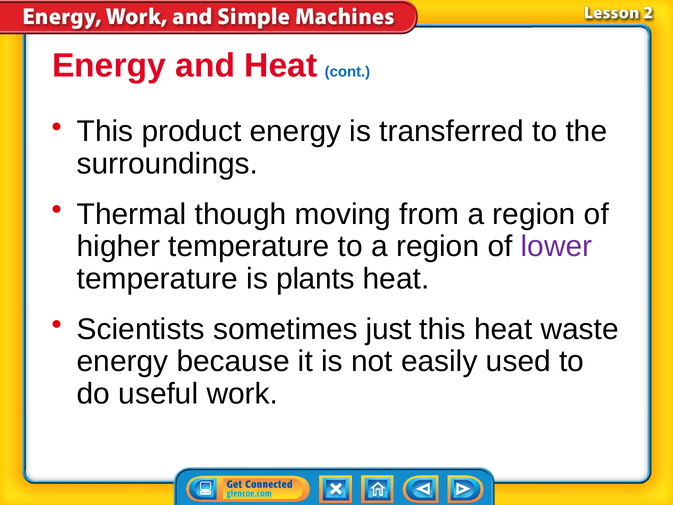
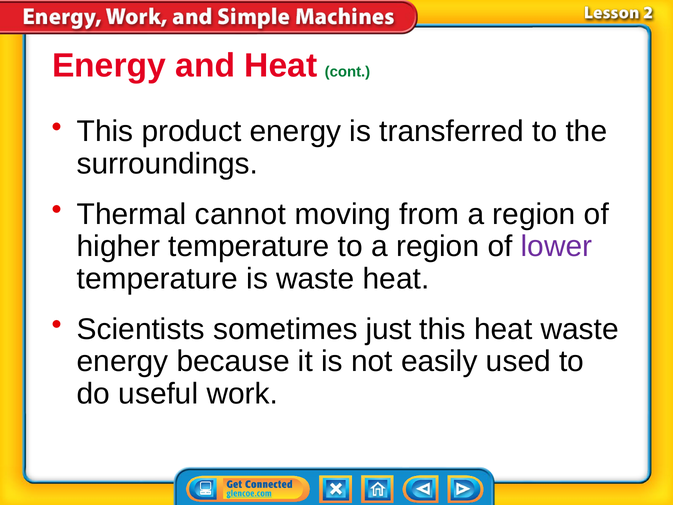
cont colour: blue -> green (347, 72)
though: though -> cannot (240, 214)
is plants: plants -> waste (315, 279)
